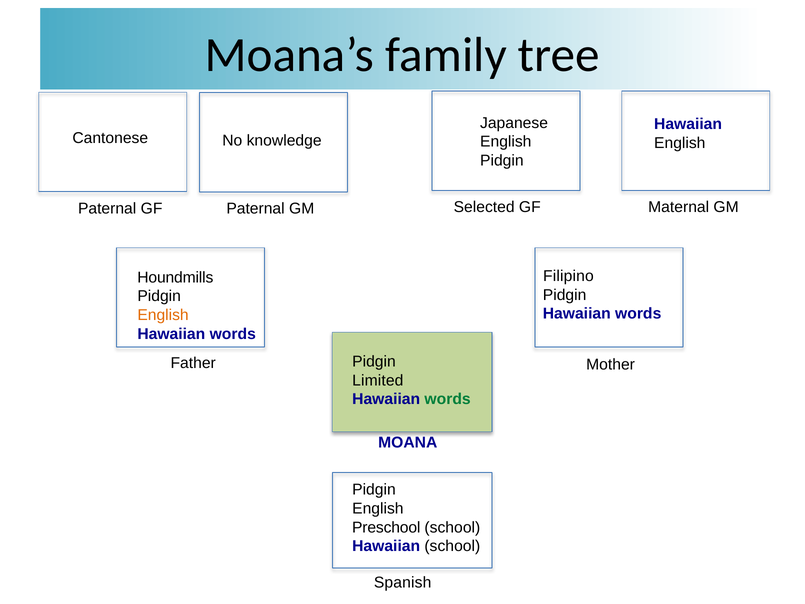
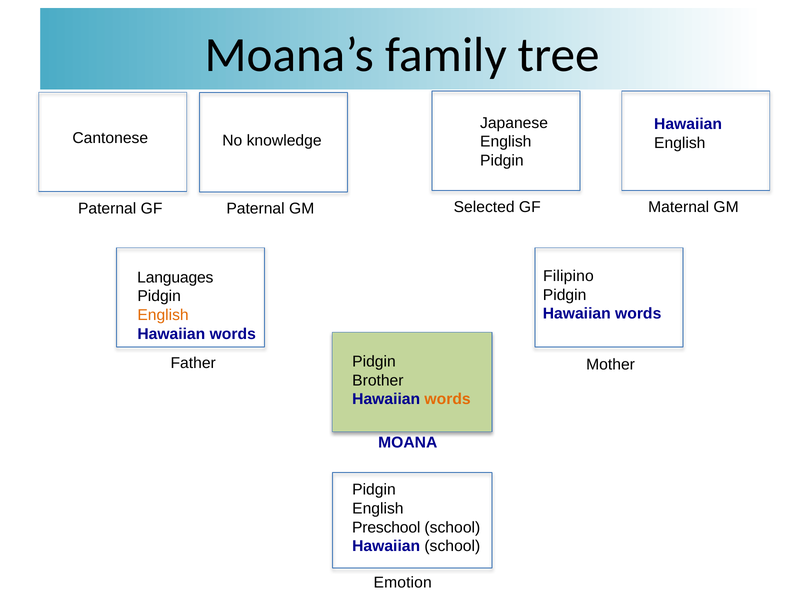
Houndmills: Houndmills -> Languages (175, 277)
Limited: Limited -> Brother (378, 380)
words colour: green -> orange (448, 399)
Spanish: Spanish -> Emotion (403, 582)
